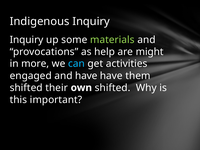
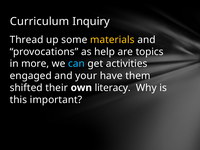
Indigenous: Indigenous -> Curriculum (40, 21)
Inquiry: Inquiry -> Thread (27, 40)
materials colour: light green -> yellow (112, 40)
might: might -> topics (150, 52)
and have: have -> your (86, 76)
own shifted: shifted -> literacy (113, 88)
